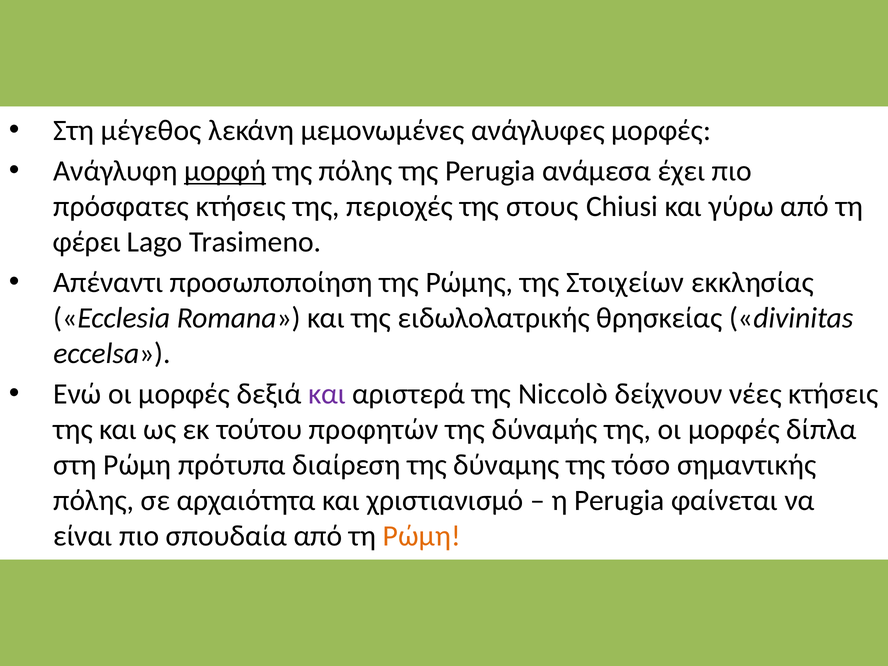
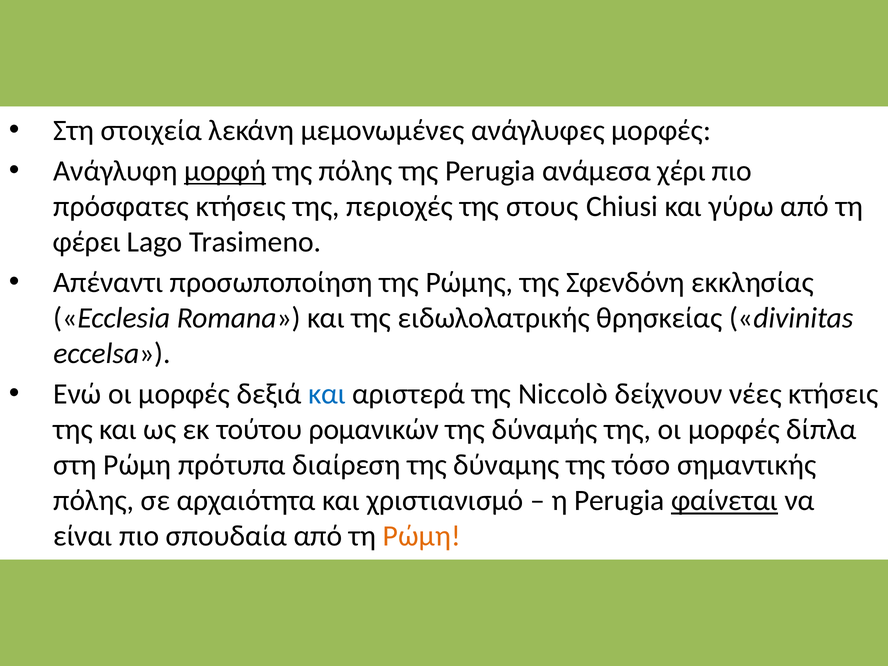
μέγεθος: μέγεθος -> στοιχεία (151, 131)
έχει: έχει -> χέρι (682, 171)
Στοιχείων: Στοιχείων -> Σφενδόνη (625, 283)
και colour: purple -> blue (327, 394)
προφητών: προφητών -> ρομανικών (374, 430)
φαίνεται underline: none -> present (725, 501)
